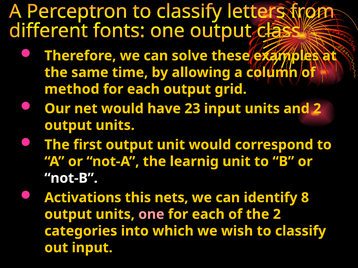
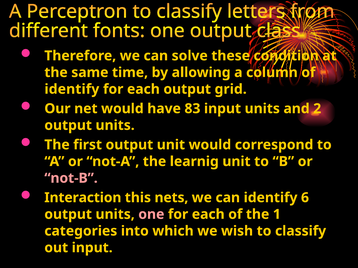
examples: examples -> condition (286, 56)
method: method -> identify (72, 89)
23: 23 -> 83 (192, 109)
not-B colour: white -> pink (71, 178)
Activations: Activations -> Interaction (83, 198)
8: 8 -> 6 (305, 198)
the 2: 2 -> 1 (277, 215)
